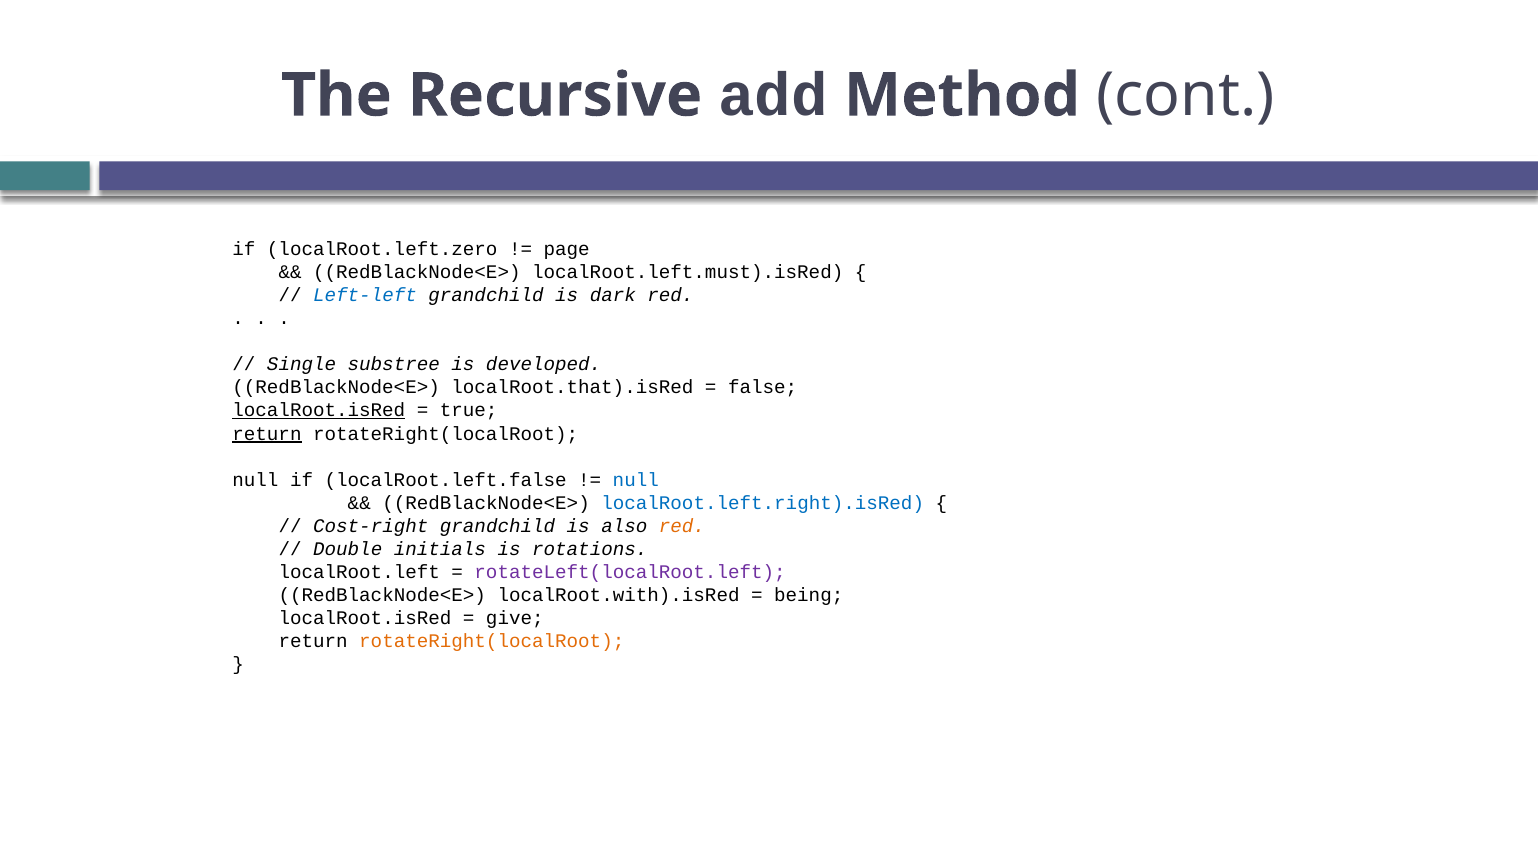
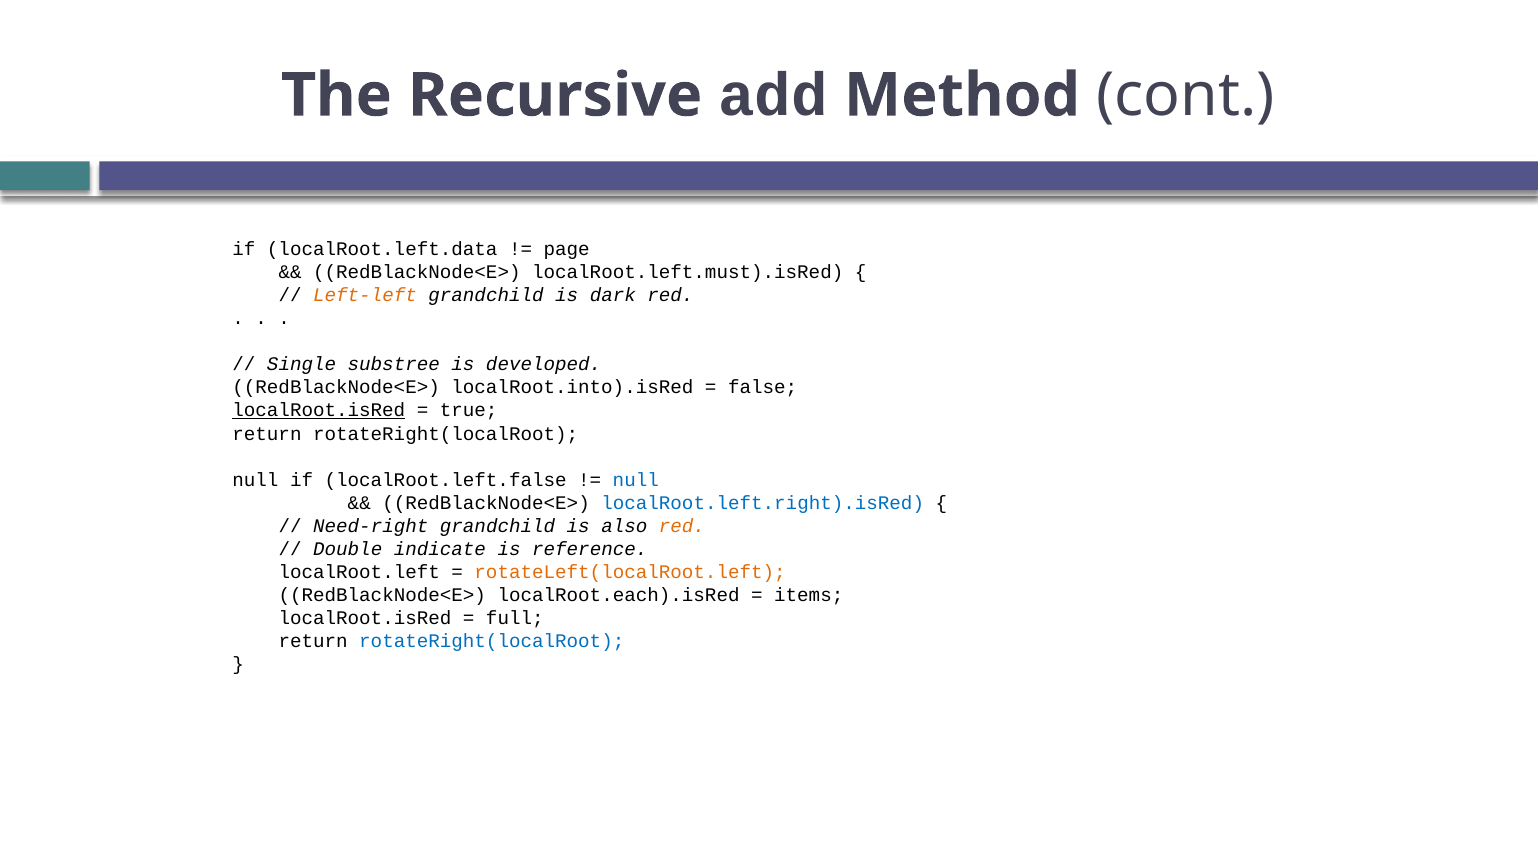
localRoot.left.zero: localRoot.left.zero -> localRoot.left.data (382, 249)
Left-left colour: blue -> orange (365, 295)
localRoot.that).isRed: localRoot.that).isRed -> localRoot.into).isRed (572, 388)
return underline: present -> none (267, 434)
Cost-right: Cost-right -> Need-right (371, 526)
initials: initials -> indicate (440, 549)
rotations: rotations -> reference (590, 549)
rotateLeft(localRoot.left colour: purple -> orange (630, 572)
localRoot.with).isRed: localRoot.with).isRed -> localRoot.each).isRed (619, 595)
being: being -> items (809, 595)
give: give -> full (515, 618)
rotateRight(localRoot colour: orange -> blue (492, 641)
